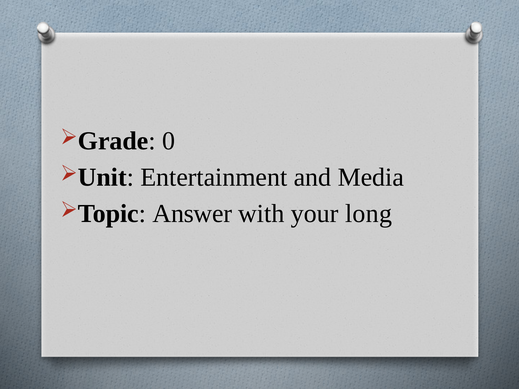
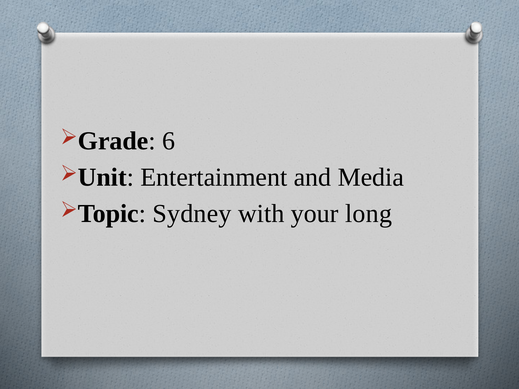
0: 0 -> 6 (169, 141)
Answer: Answer -> Sydney (192, 214)
